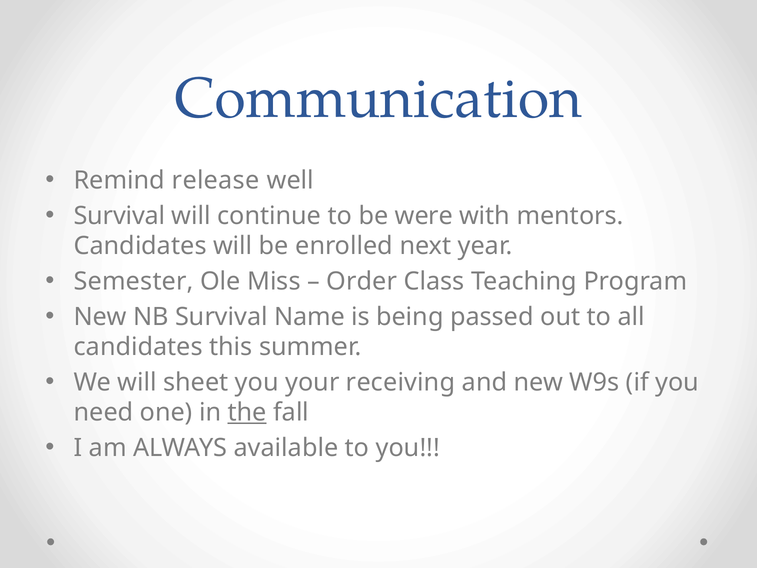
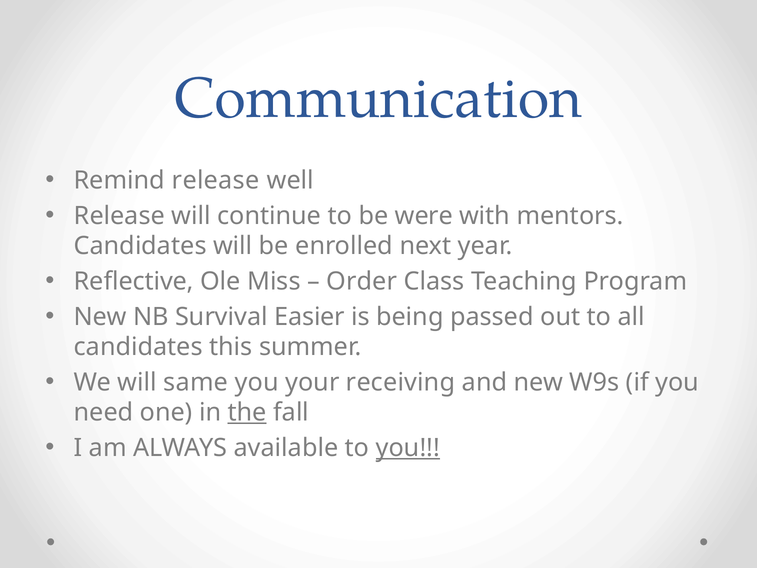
Survival: Survival -> Release (119, 216)
Semester: Semester -> Reflective (134, 281)
Name: Name -> Easier (310, 317)
sheet: sheet -> same (196, 382)
you underline: none -> present (408, 448)
